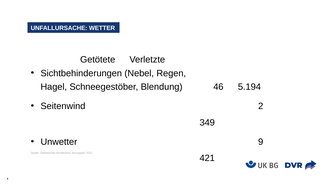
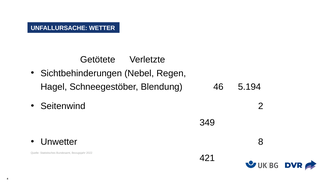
9: 9 -> 8 (261, 142)
